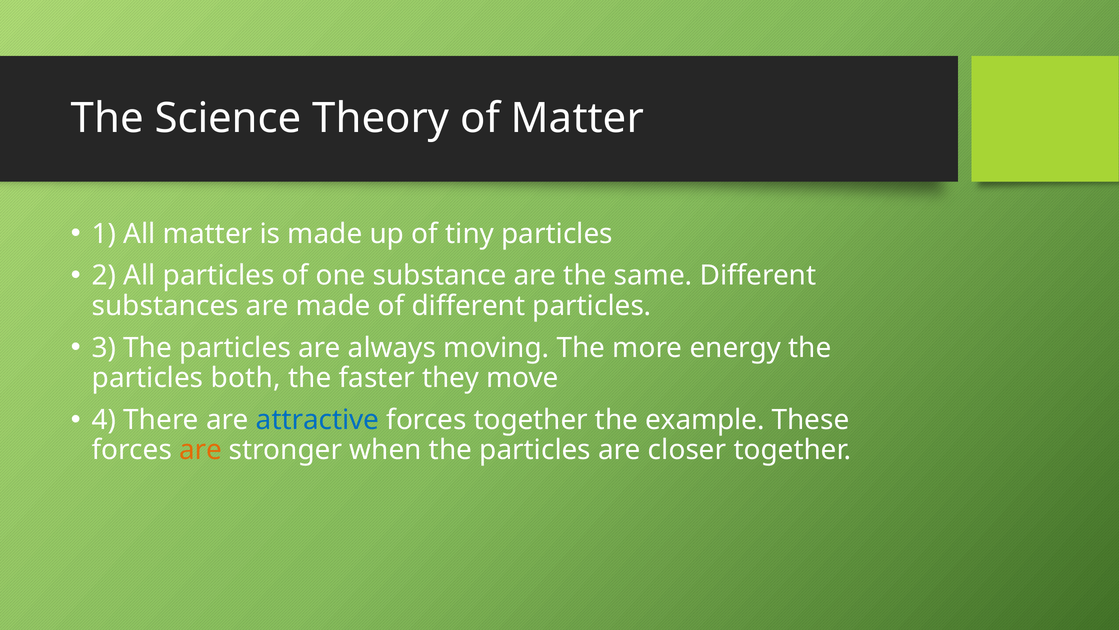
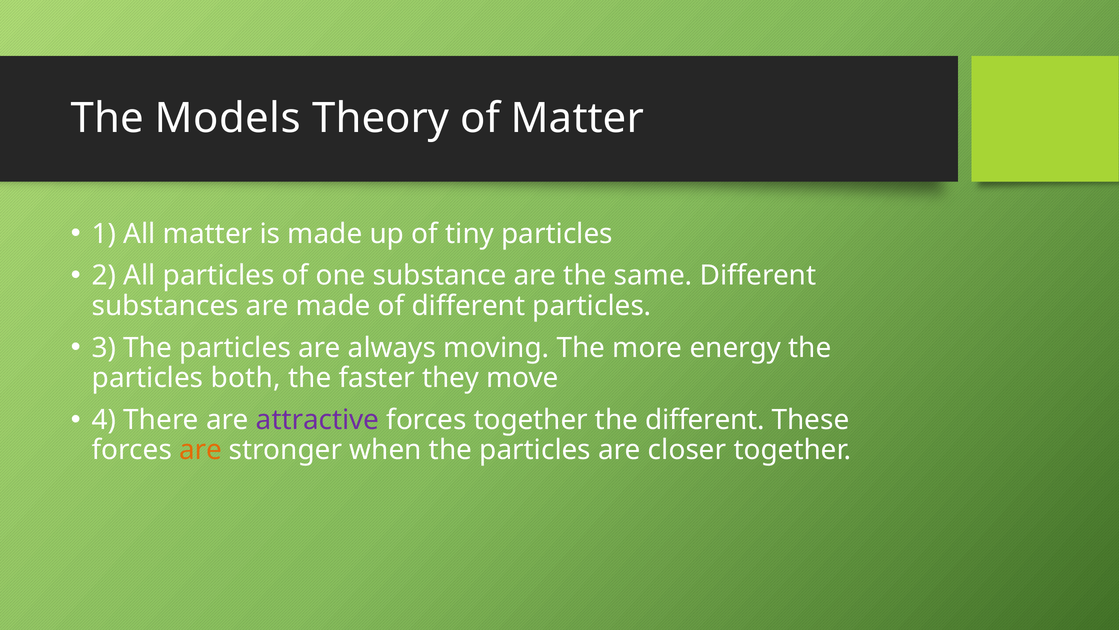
Science: Science -> Models (228, 118)
attractive colour: blue -> purple (318, 420)
the example: example -> different (705, 420)
